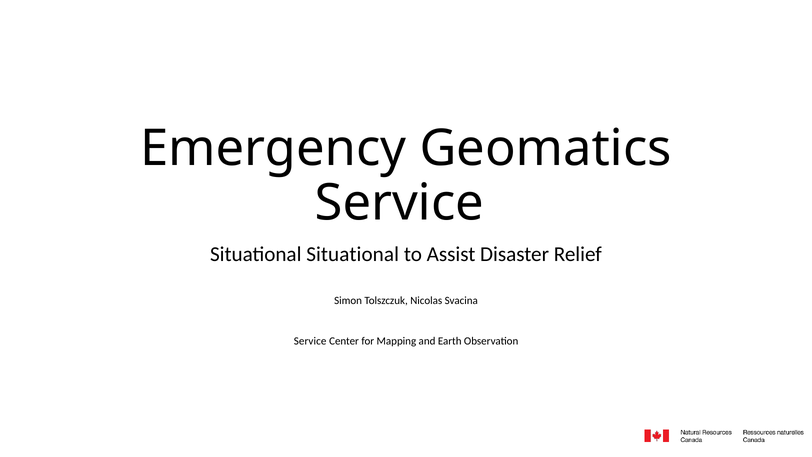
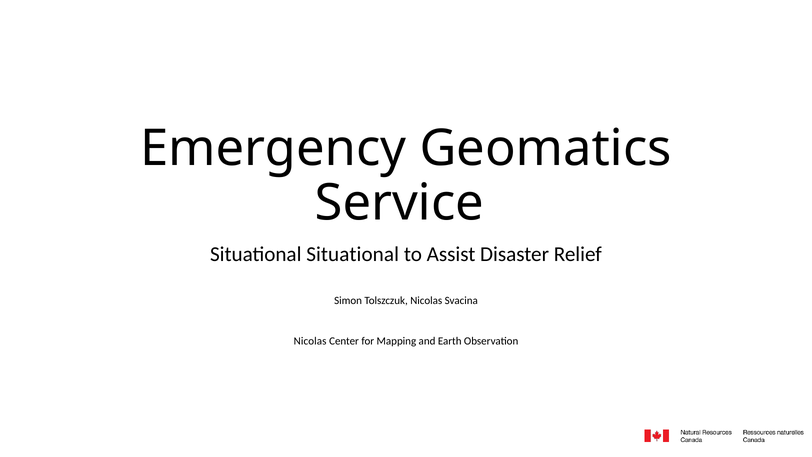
Service: Service -> Nicolas (310, 341)
